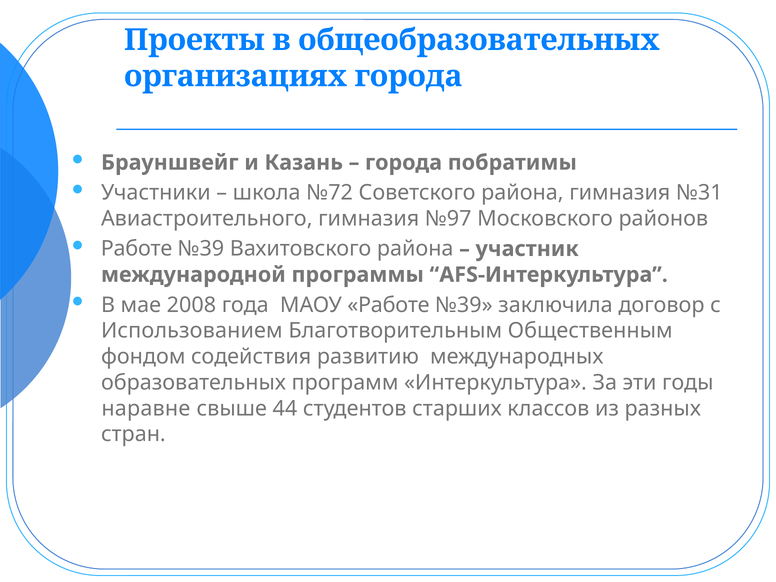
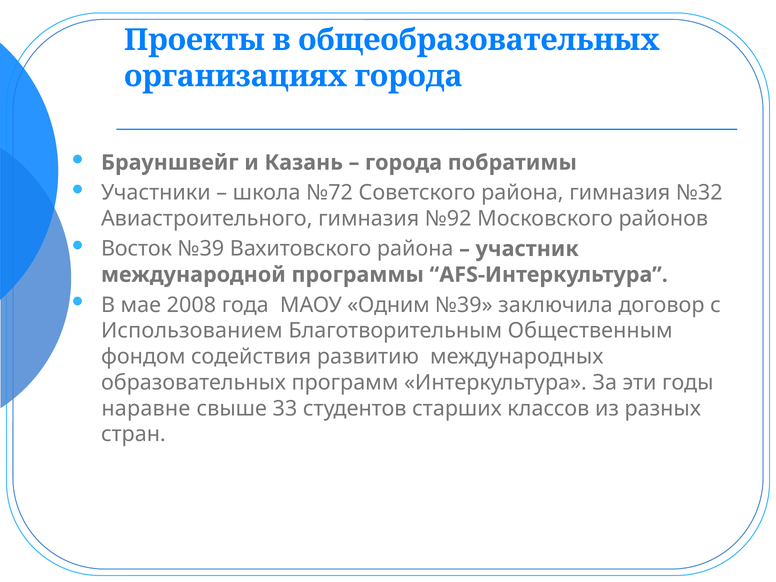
№31: №31 -> №32 (699, 193)
№97: №97 -> №92 (448, 219)
Работе: Работе -> Восток (137, 249)
МАОУ Работе: Работе -> Одним (388, 305)
44: 44 -> 33 (285, 408)
